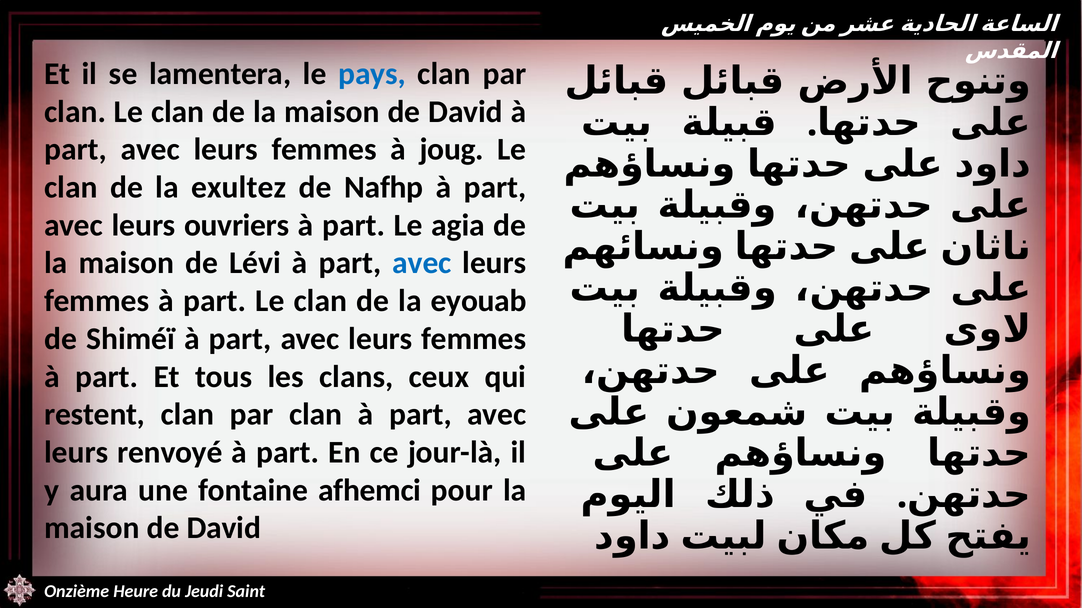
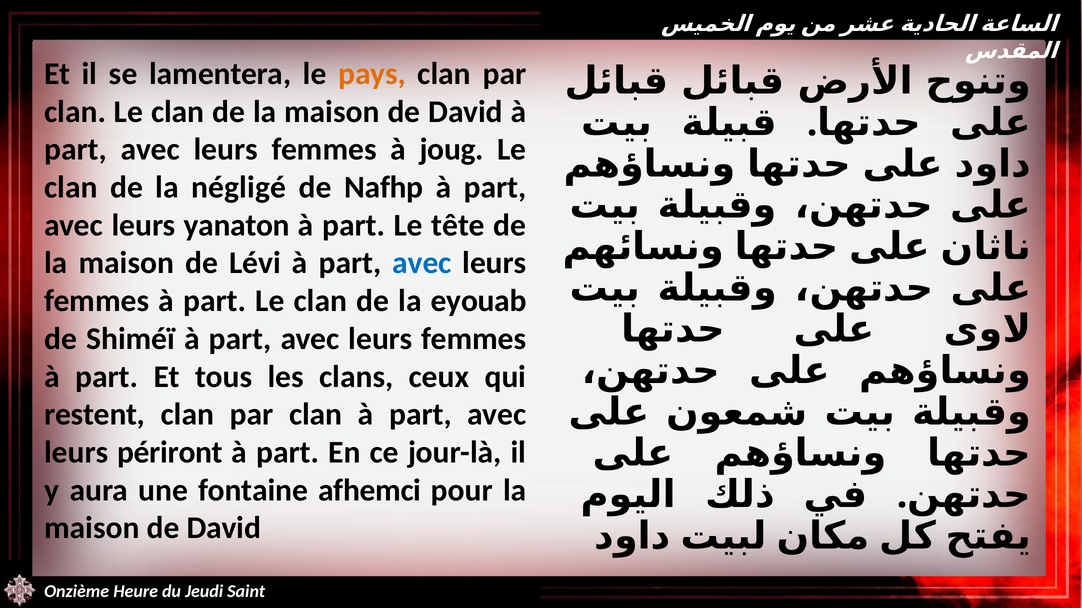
pays colour: blue -> orange (372, 74)
exultez: exultez -> négligé (239, 188)
ouvriers: ouvriers -> yanaton (237, 225)
agia: agia -> tête (458, 225)
renvoyé: renvoyé -> périront (170, 453)
